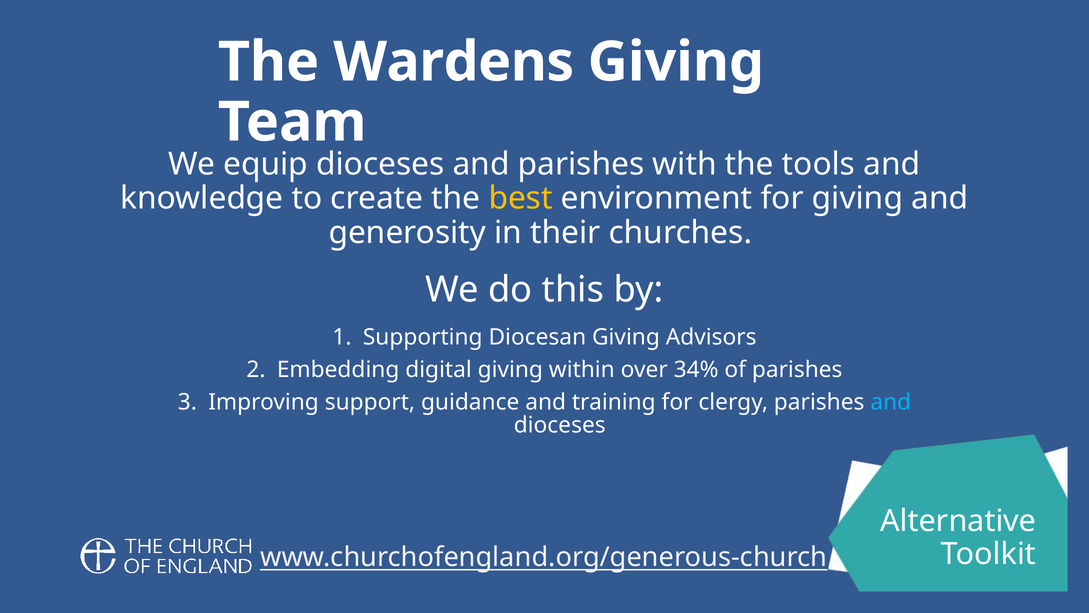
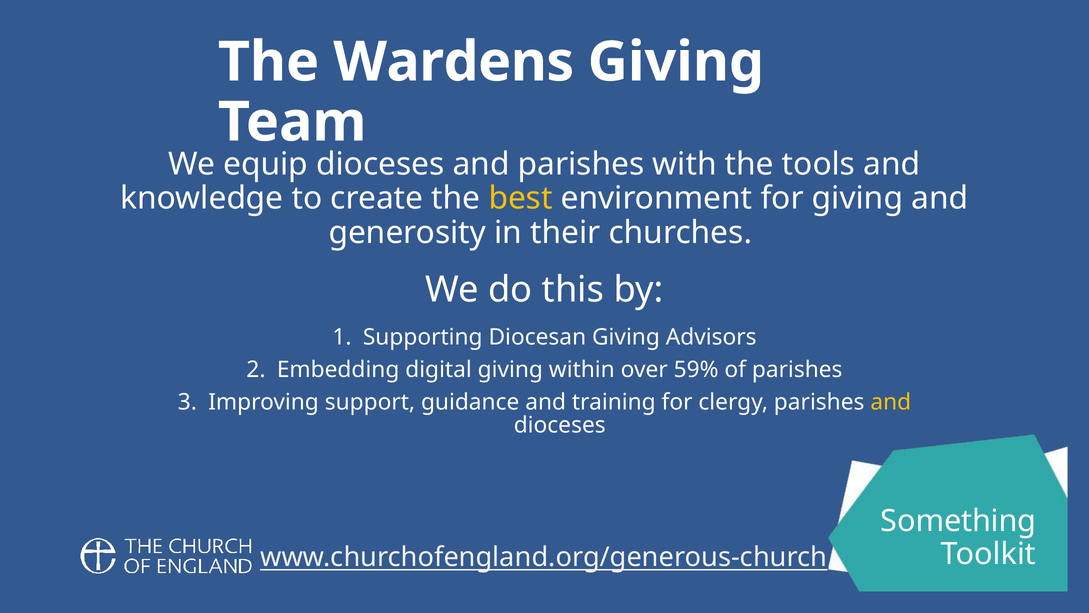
34%: 34% -> 59% (696, 369)
and colour: light blue -> yellow (891, 402)
Alternative: Alternative -> Something (958, 521)
